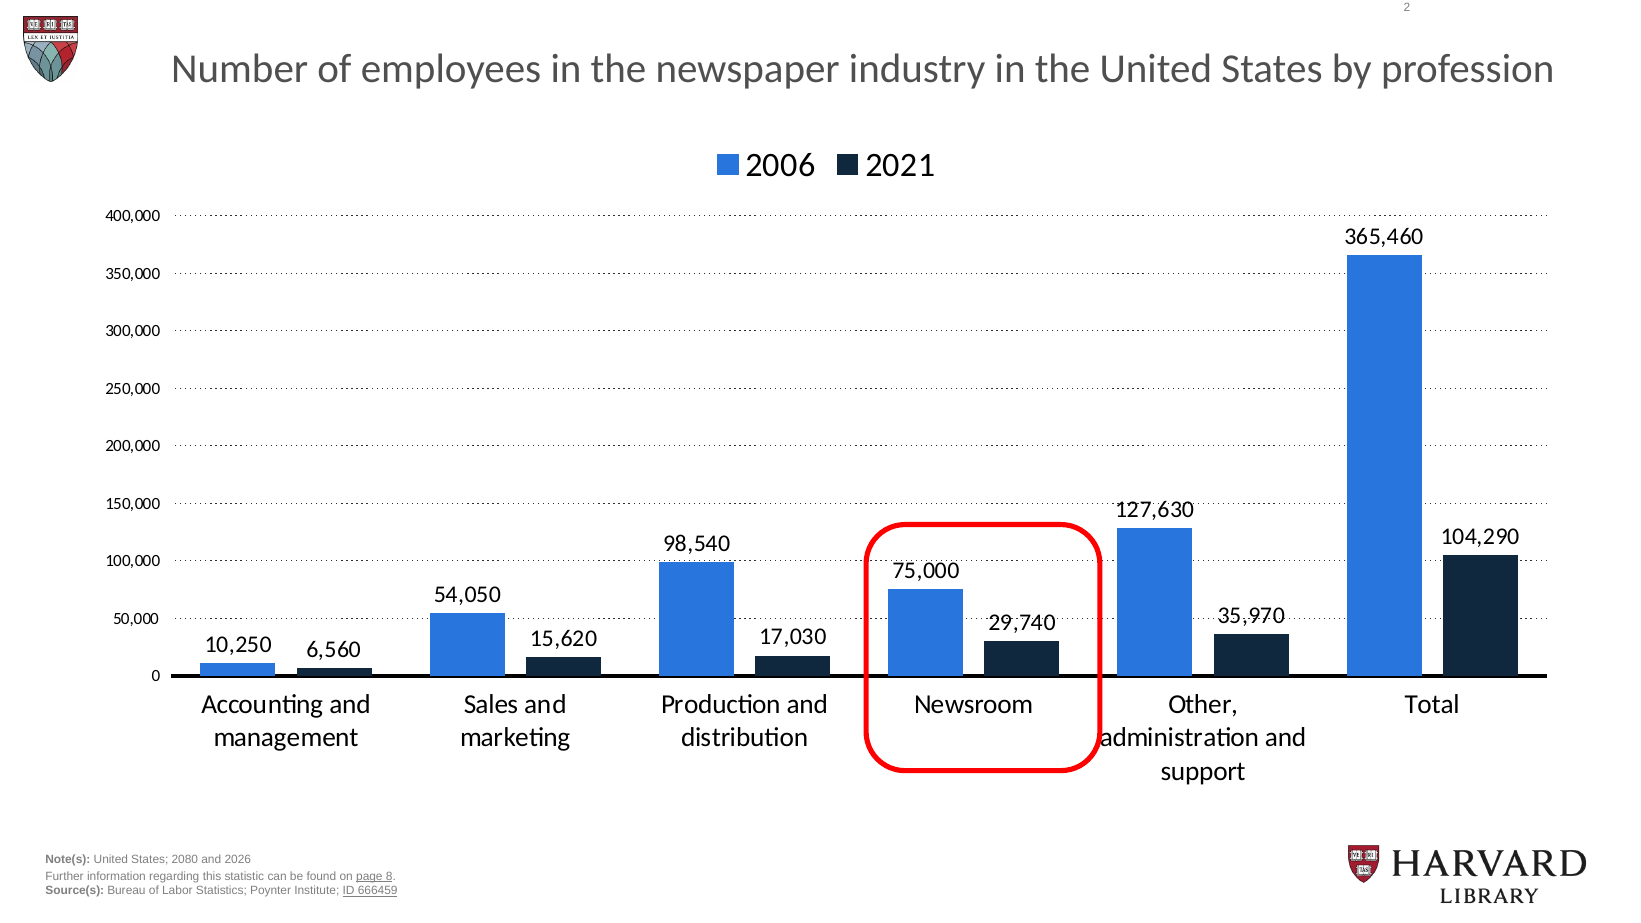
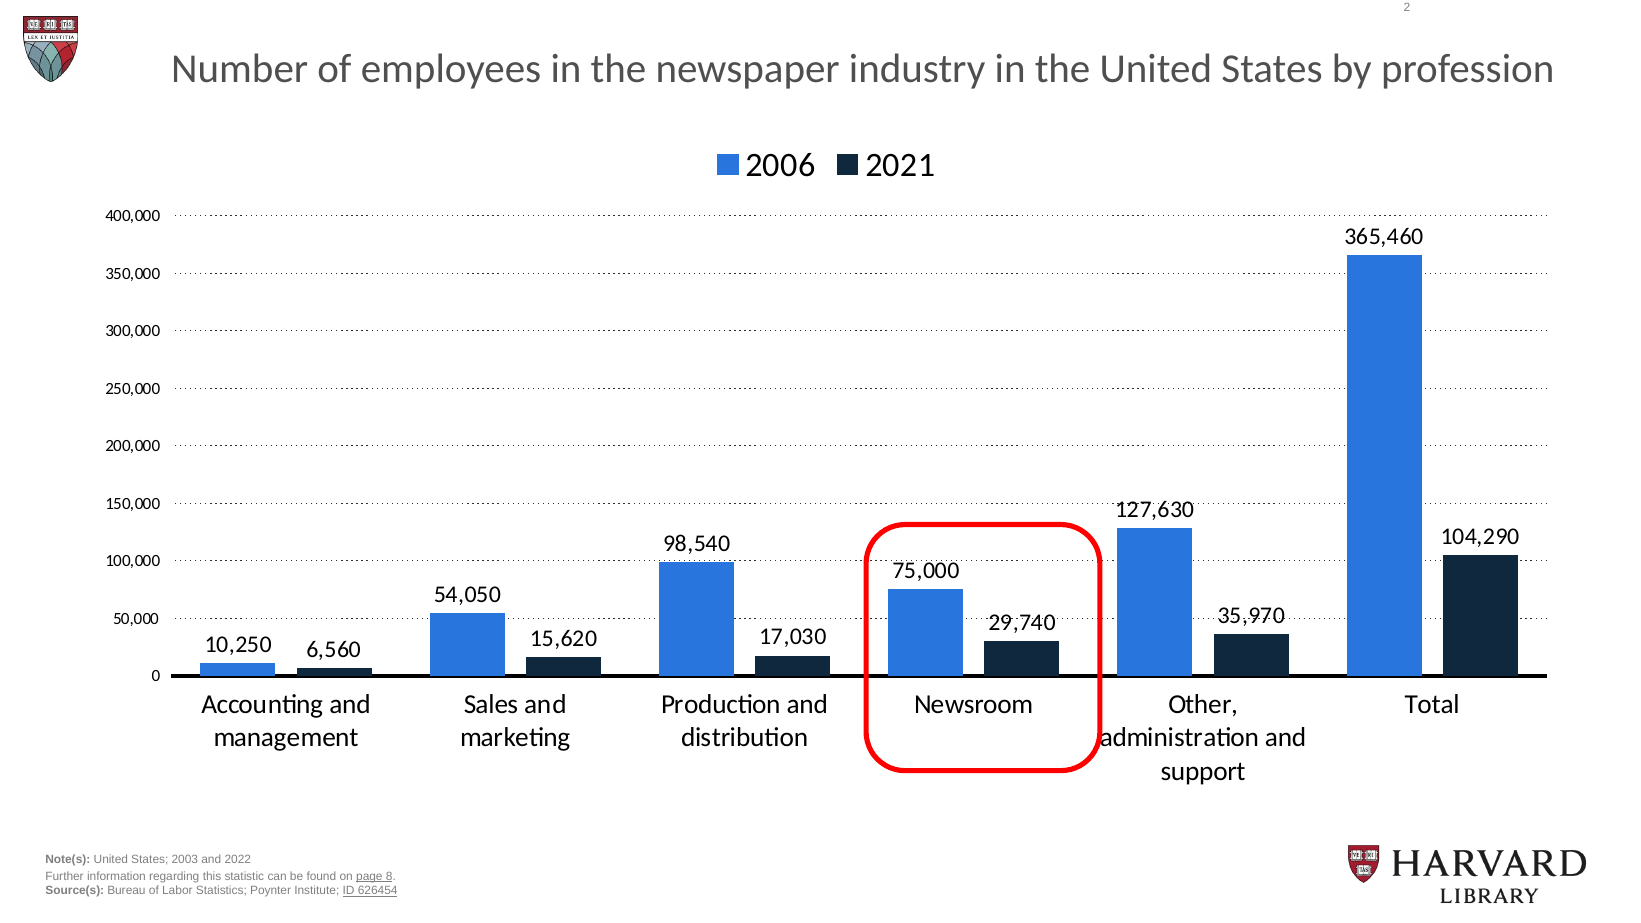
2080: 2080 -> 2003 (185, 860)
2026: 2026 -> 2022 (238, 860)
666459: 666459 -> 626454 (378, 891)
